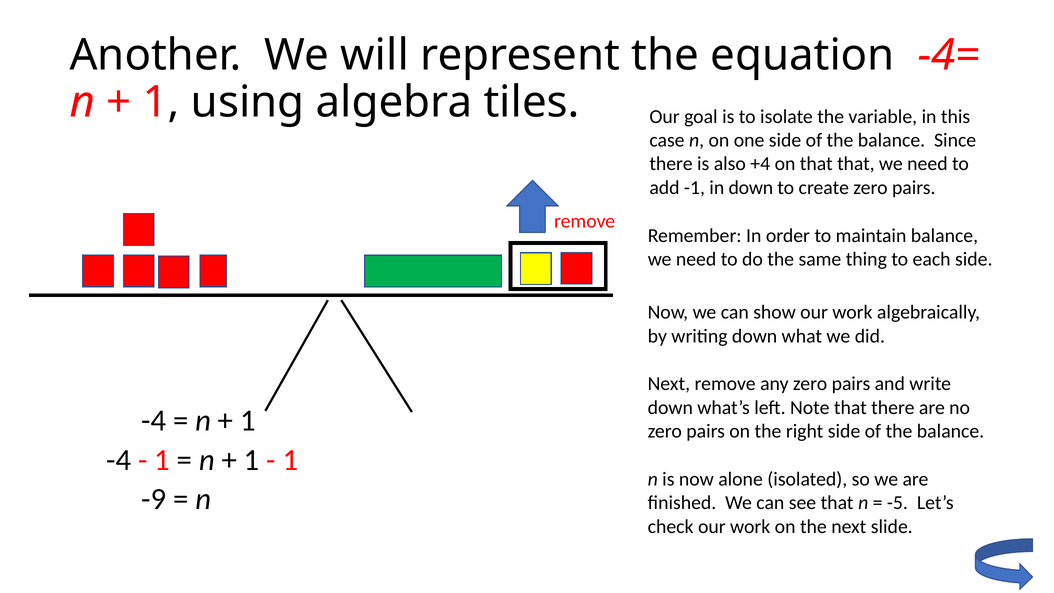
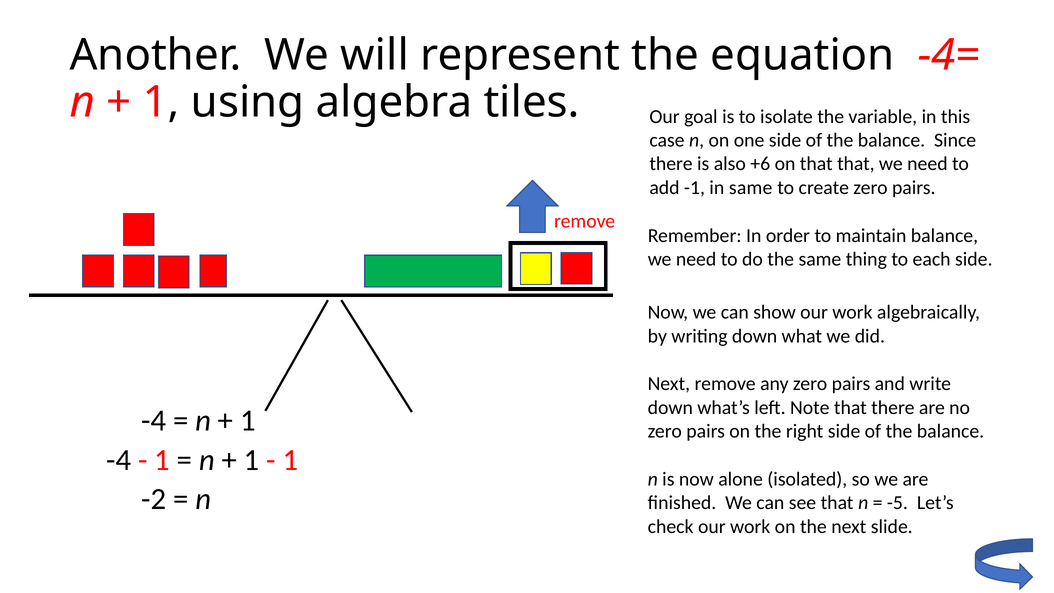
+4: +4 -> +6 (760, 164)
in down: down -> same (751, 188)
-9: -9 -> -2 (154, 499)
